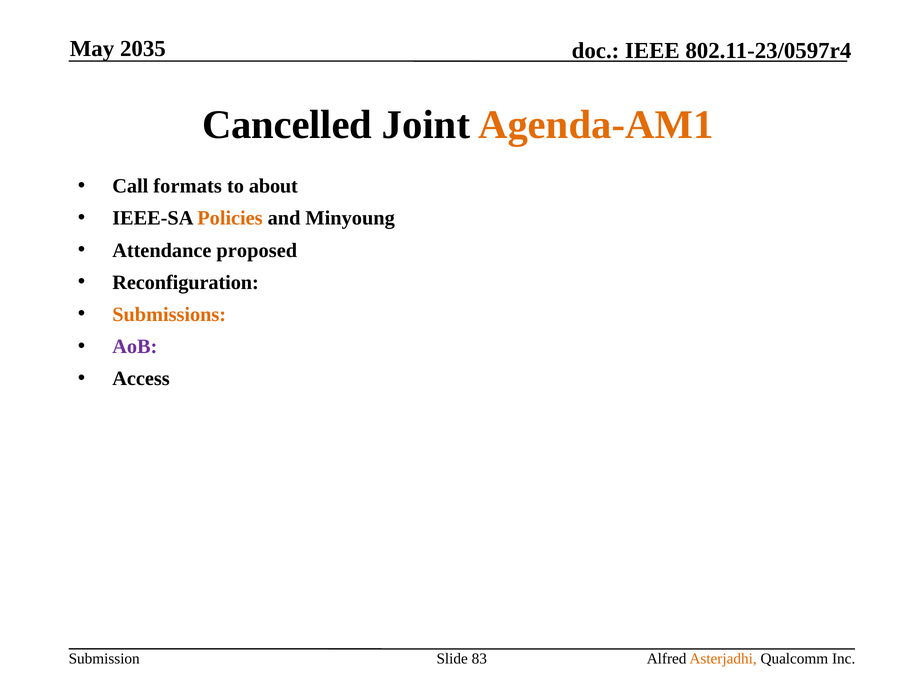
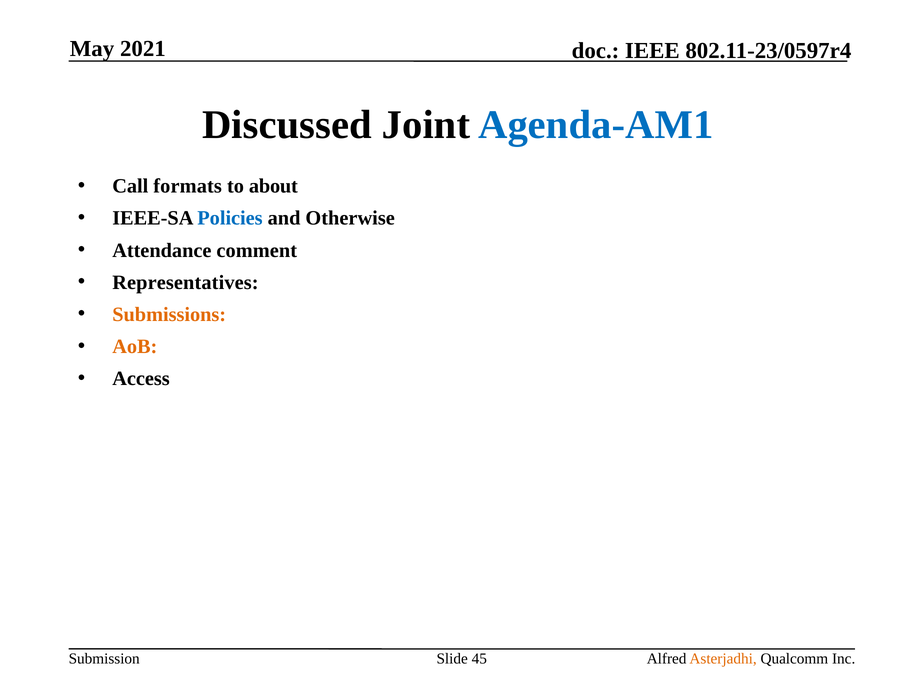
2035: 2035 -> 2021 (143, 49)
Cancelled: Cancelled -> Discussed (287, 125)
Agenda-AM1 colour: orange -> blue (596, 125)
Policies colour: orange -> blue (230, 218)
Minyoung: Minyoung -> Otherwise (350, 218)
proposed: proposed -> comment (257, 250)
Reconfiguration: Reconfiguration -> Representatives (185, 282)
AoB colour: purple -> orange (135, 346)
83: 83 -> 45 (479, 659)
